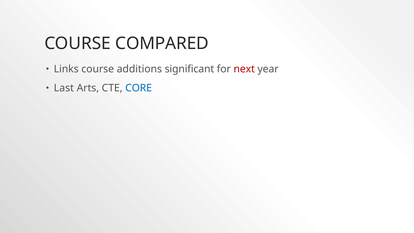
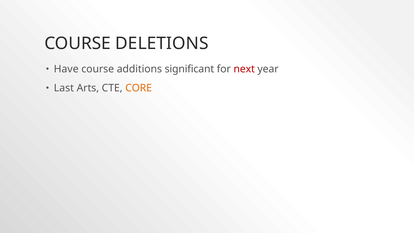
COMPARED: COMPARED -> DELETIONS (162, 43)
Links: Links -> Have (66, 69)
CORE colour: blue -> orange (139, 88)
